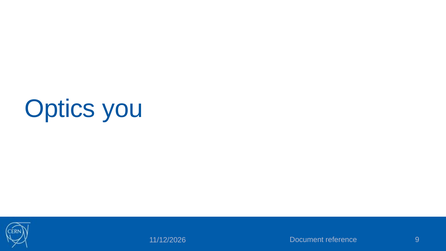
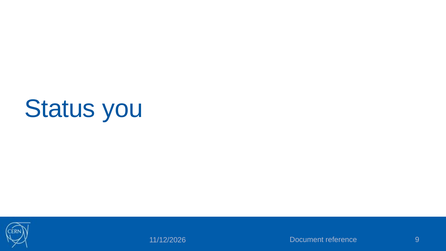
Optics: Optics -> Status (60, 109)
